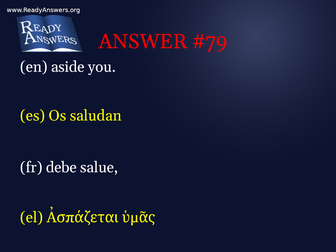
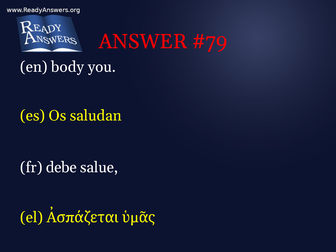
aside: aside -> body (68, 67)
